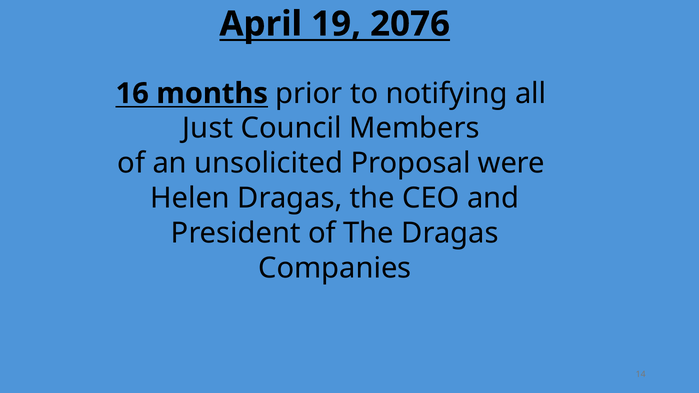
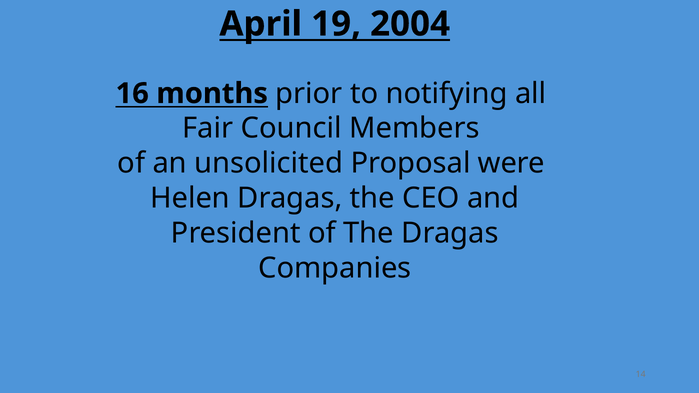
2076: 2076 -> 2004 (410, 24)
Just: Just -> Fair (208, 128)
